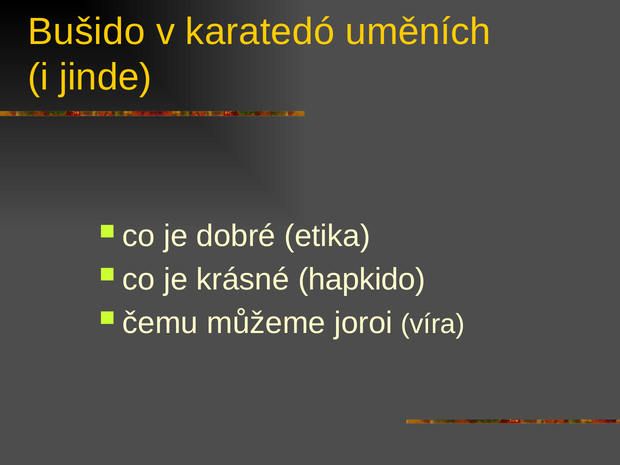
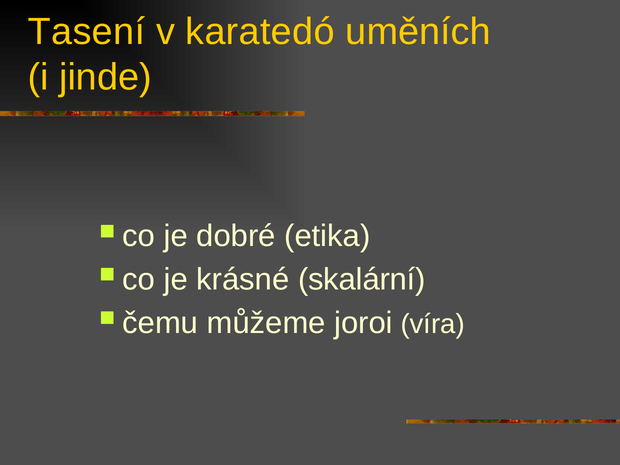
Bušido: Bušido -> Tasení (86, 32)
hapkido: hapkido -> skalární (362, 279)
